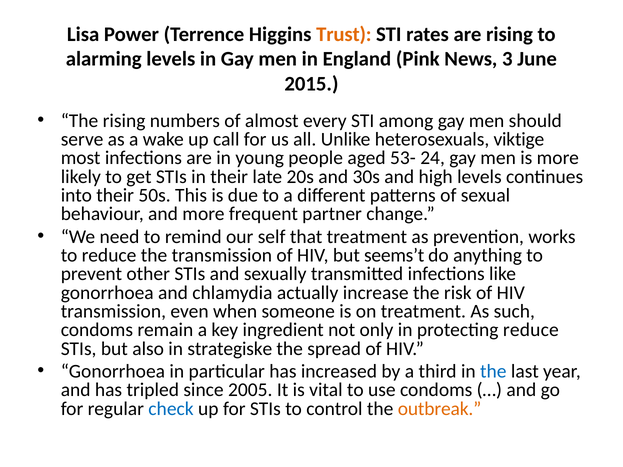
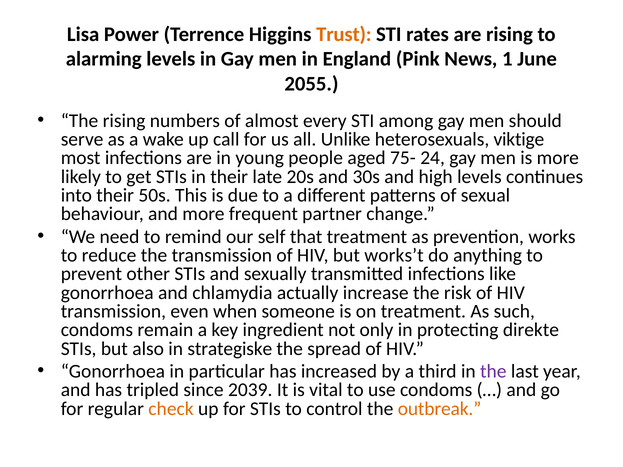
3: 3 -> 1 (507, 59)
2015: 2015 -> 2055 (311, 84)
53-: 53- -> 75- (403, 158)
seems’t: seems’t -> works’t (394, 255)
protecting reduce: reduce -> direkte (531, 330)
the colour: blue -> purple (493, 371)
2005: 2005 -> 2039 (250, 390)
check colour: blue -> orange (171, 409)
